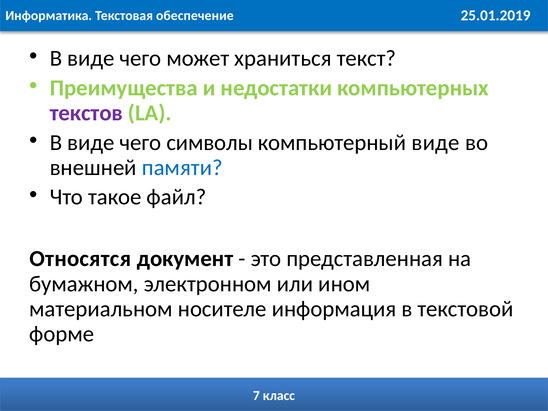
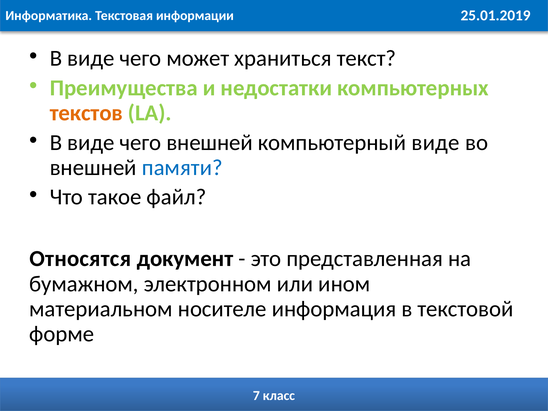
обеспечение: обеспечение -> информации (195, 16)
текстов colour: purple -> orange (86, 113)
чего символы: символы -> внешней (210, 142)
